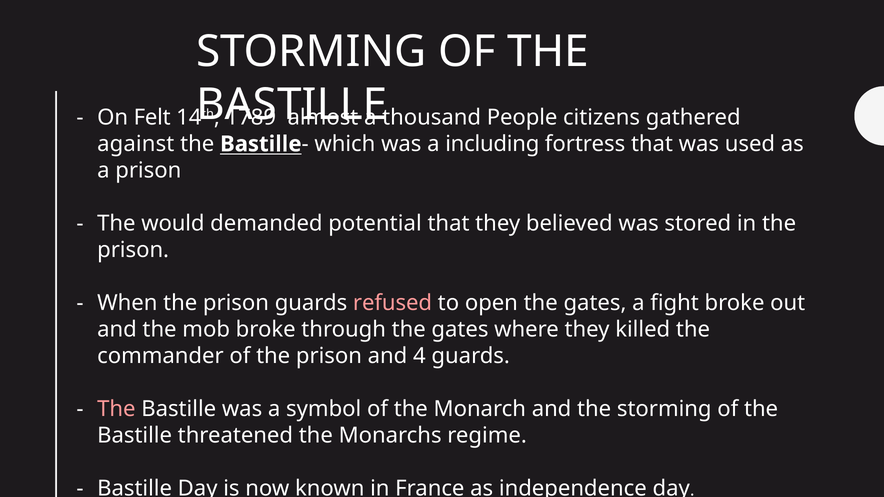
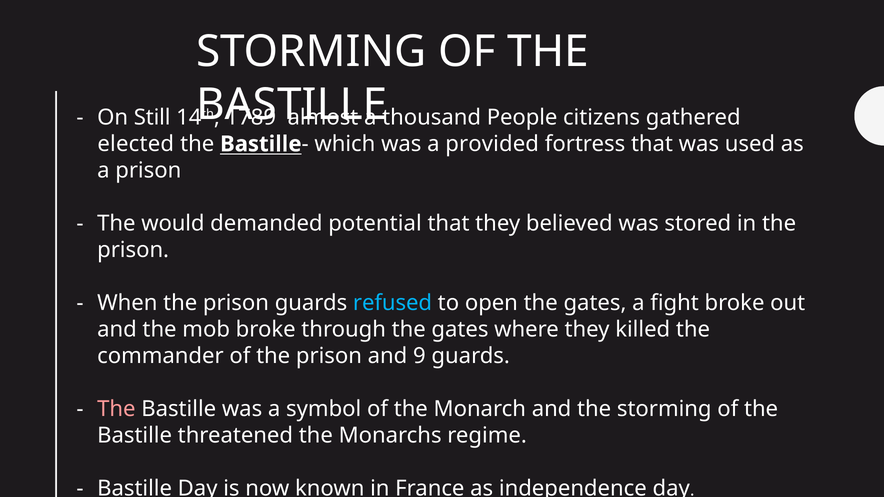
Felt: Felt -> Still (152, 118)
against: against -> elected (136, 144)
including: including -> provided (492, 144)
refused colour: pink -> light blue (393, 303)
4: 4 -> 9 (419, 356)
